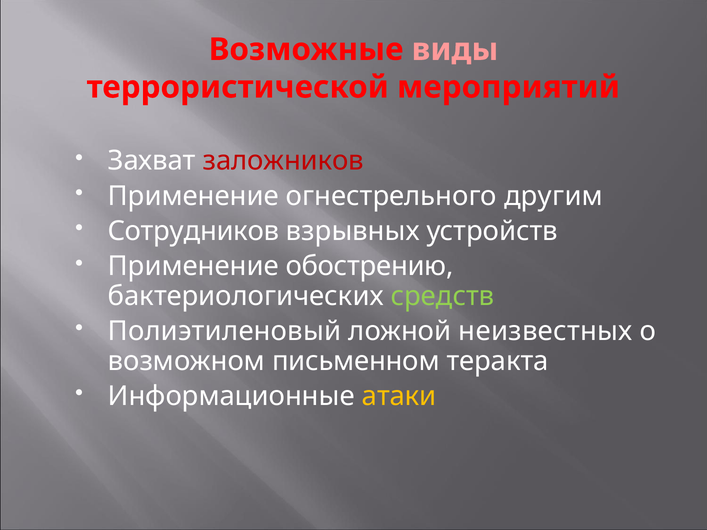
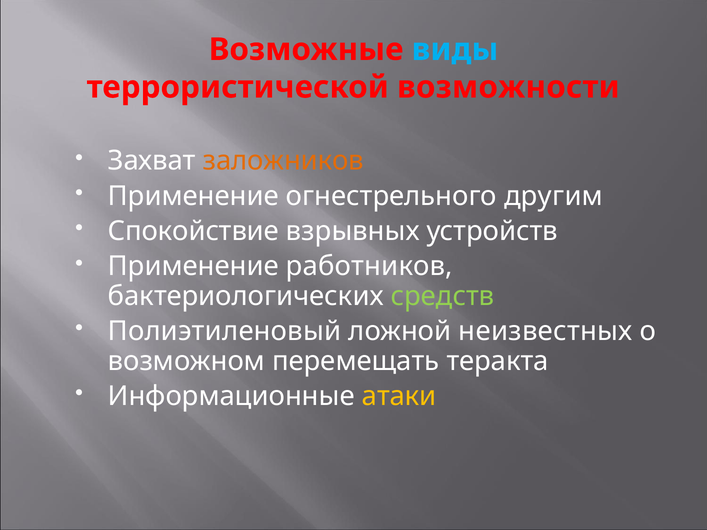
виды colour: pink -> light blue (455, 50)
мероприятий: мероприятий -> возможности (508, 87)
заложников colour: red -> orange (283, 161)
Сотрудников: Сотрудников -> Спокойствие (193, 231)
обострению: обострению -> работников (369, 267)
письменном: письменном -> перемещать (356, 361)
